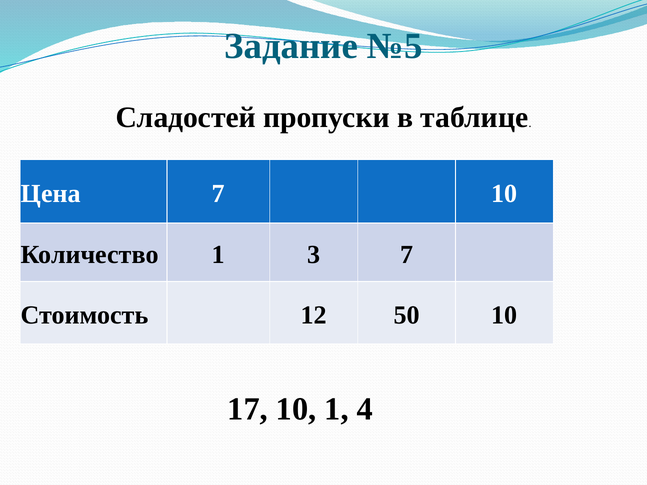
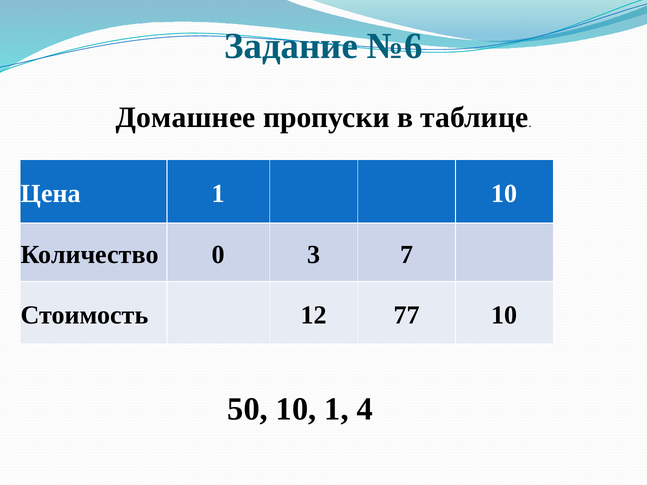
№5: №5 -> №6 (395, 46)
Сладостей: Сладостей -> Домашнее (186, 117)
Цена 7: 7 -> 1 (218, 194)
Количество 1: 1 -> 0 (218, 255)
50: 50 -> 77 (407, 315)
17: 17 -> 50 (248, 409)
